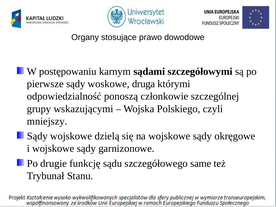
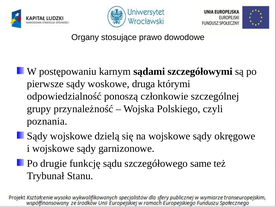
wskazującymi: wskazującymi -> przynależność (83, 109)
mniejszy: mniejszy -> poznania (47, 121)
